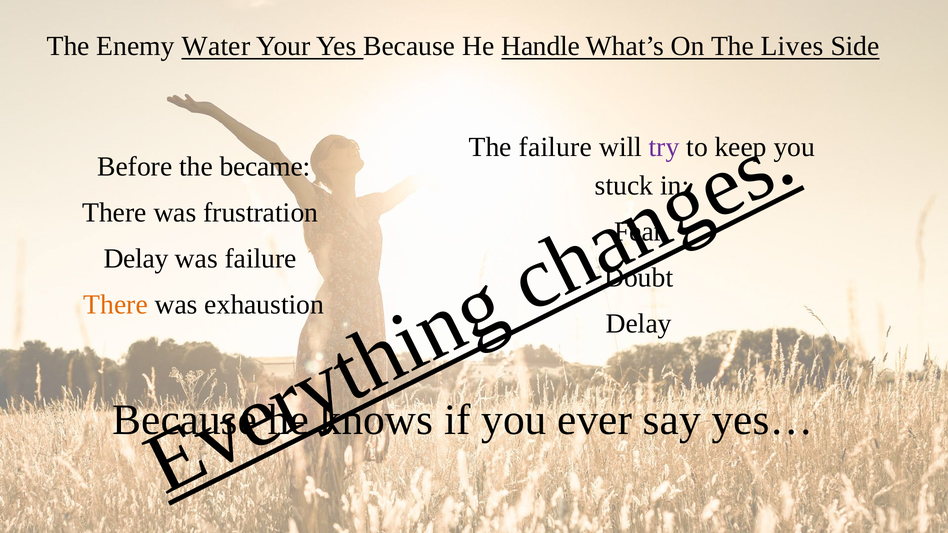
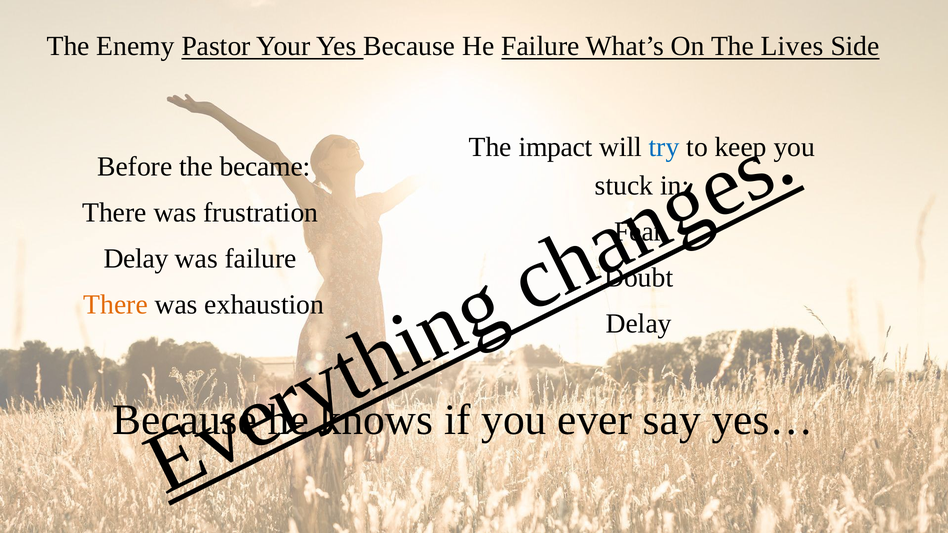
Water: Water -> Pastor (216, 46)
He Handle: Handle -> Failure (540, 46)
The failure: failure -> impact (556, 147)
try colour: purple -> blue (664, 147)
